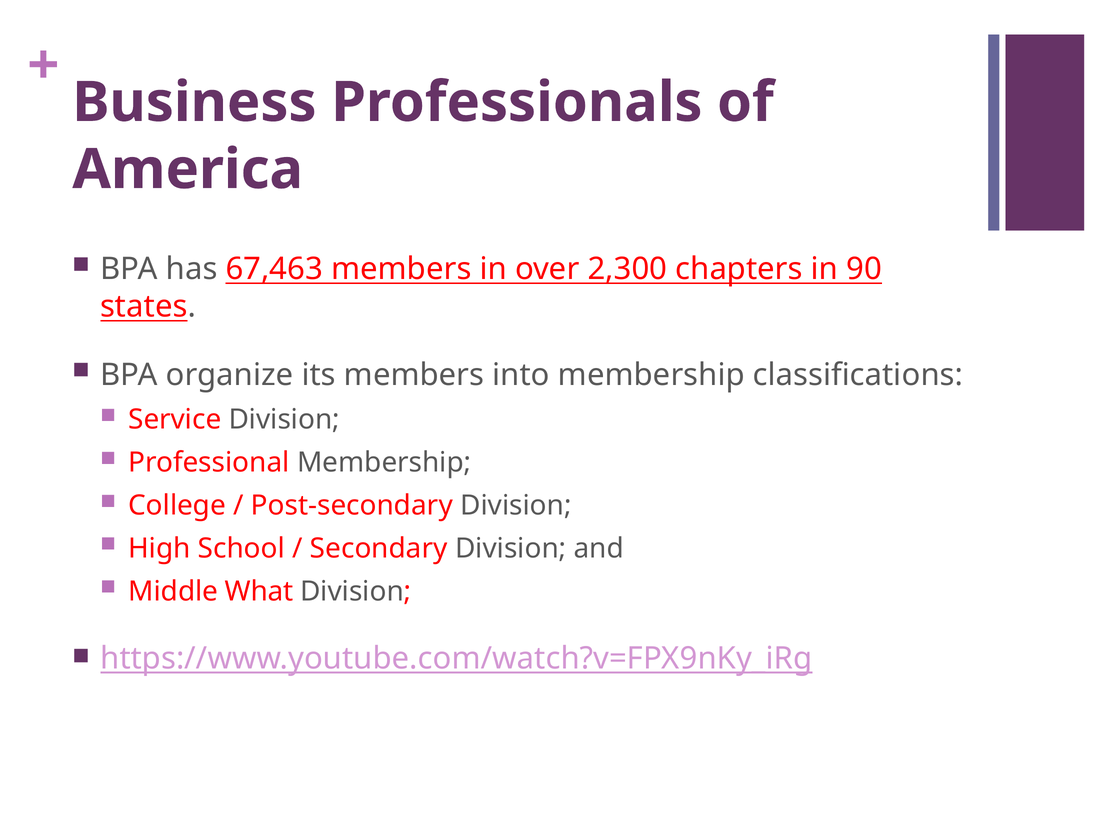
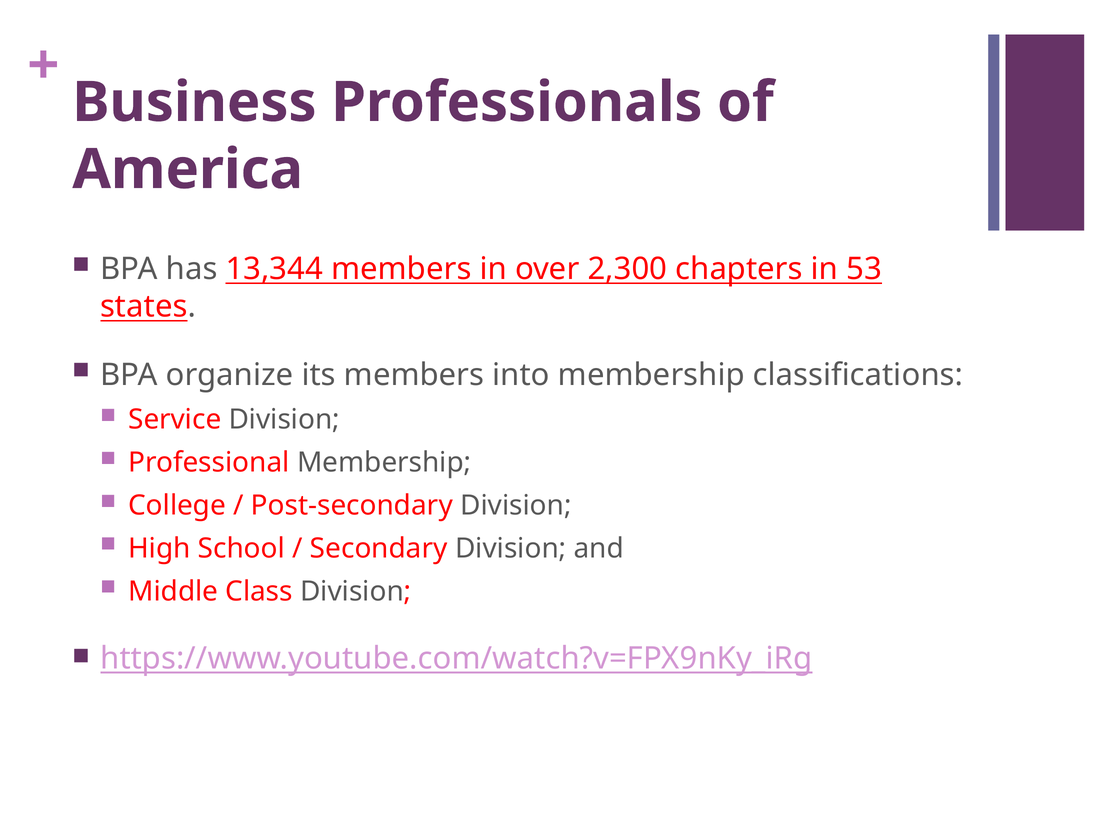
67,463: 67,463 -> 13,344 (274, 269)
90: 90 -> 53 (864, 269)
What: What -> Class (259, 591)
